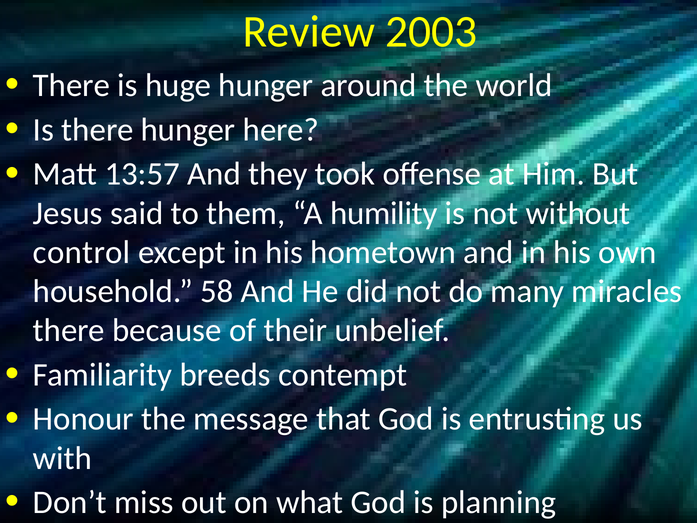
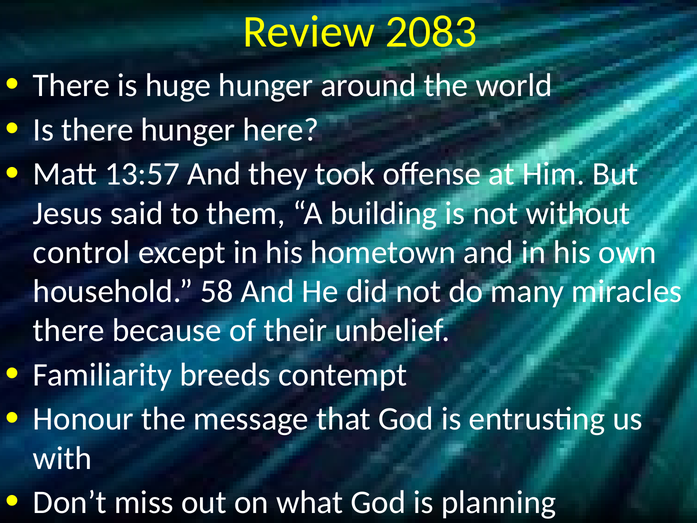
2003: 2003 -> 2083 (431, 32)
humility: humility -> building (384, 213)
